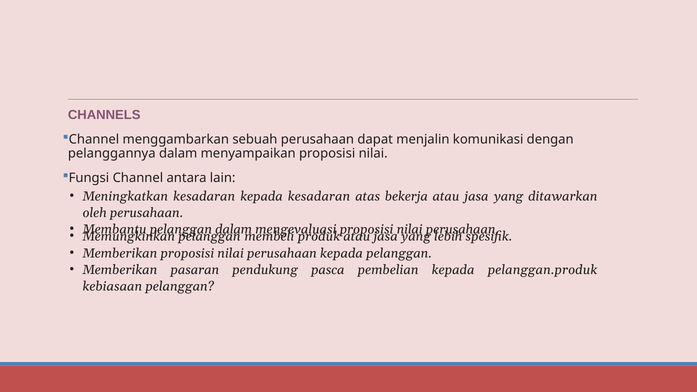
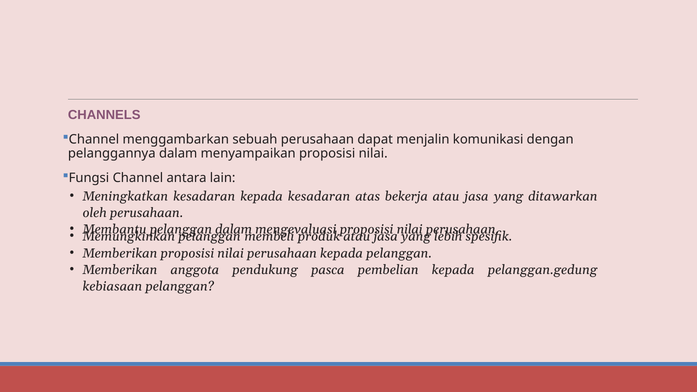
pasaran: pasaran -> anggota (195, 270)
pelanggan.produk: pelanggan.produk -> pelanggan.gedung (542, 270)
